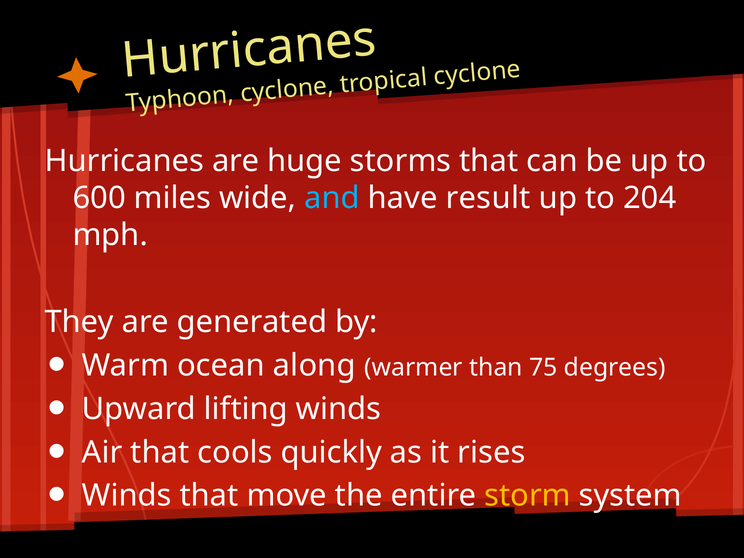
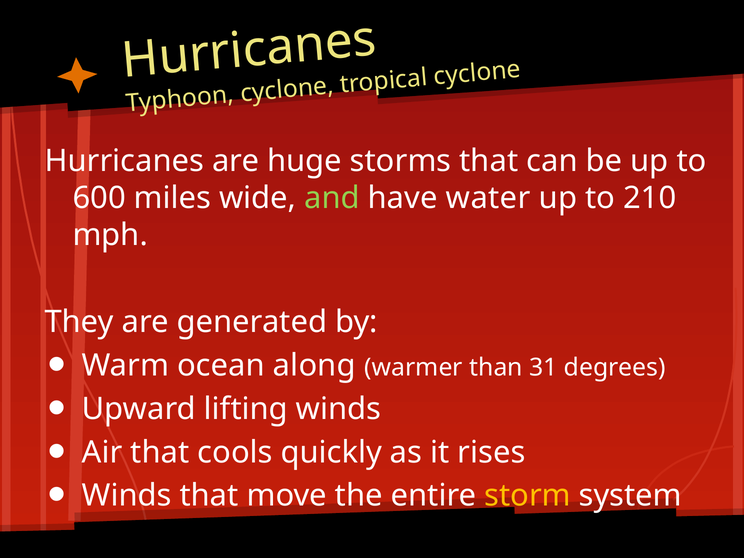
and colour: light blue -> light green (332, 198)
result: result -> water (488, 198)
204: 204 -> 210 (650, 198)
75: 75 -> 31 (543, 368)
